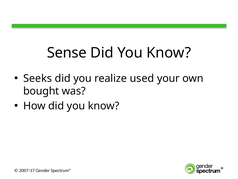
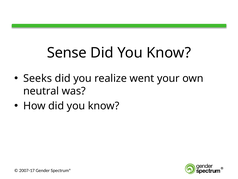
used: used -> went (142, 78)
bought: bought -> neutral (41, 91)
